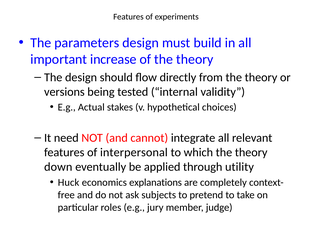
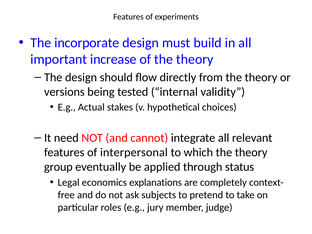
parameters: parameters -> incorporate (87, 43)
down: down -> group (58, 167)
utility: utility -> status (240, 167)
Huck: Huck -> Legal (69, 182)
